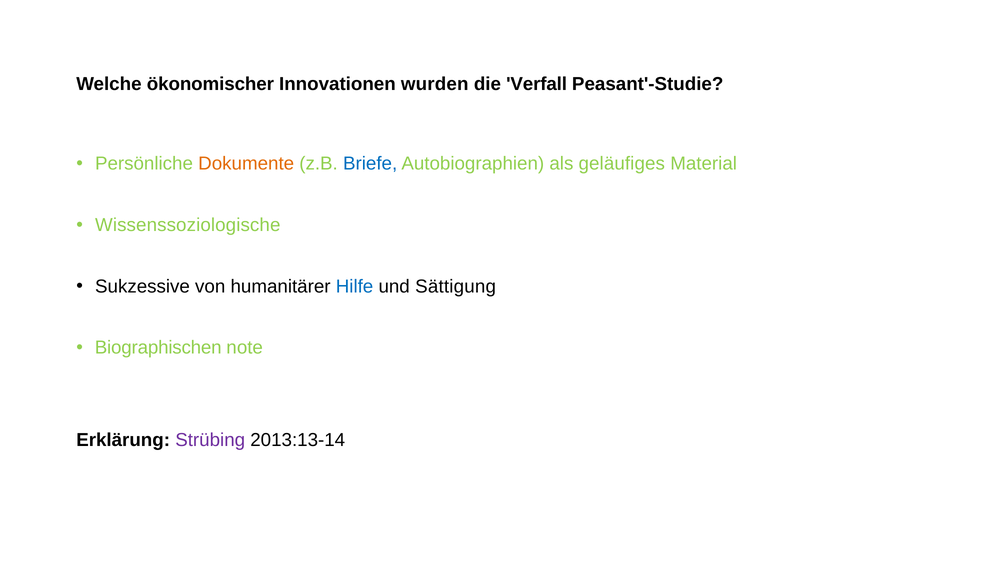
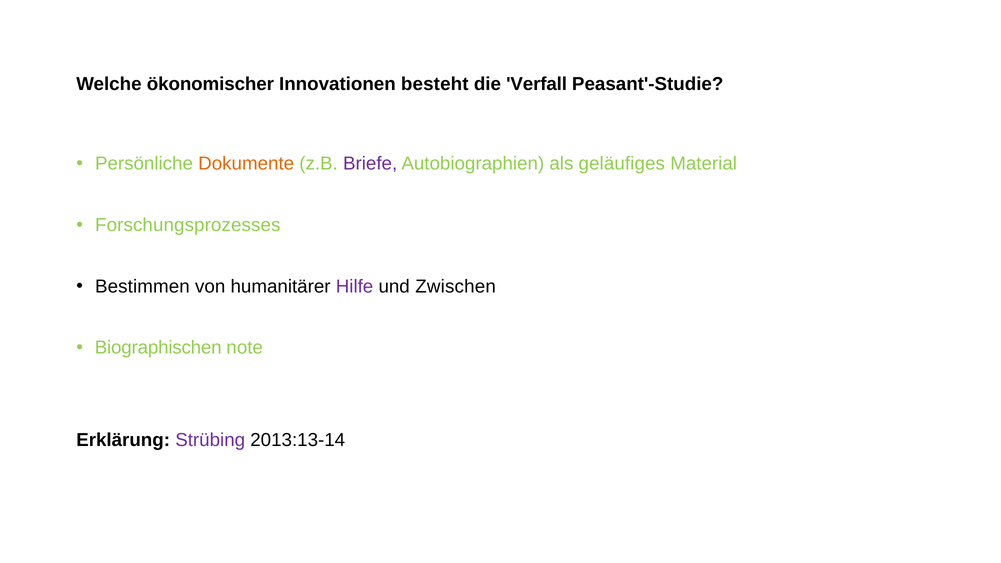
wurden: wurden -> besteht (435, 84)
Briefe colour: blue -> purple (370, 164)
Wissenssoziologische: Wissenssoziologische -> Forschungsprozesses (188, 225)
Sukzessive: Sukzessive -> Bestimmen (142, 286)
Hilfe colour: blue -> purple (355, 286)
Sättigung: Sättigung -> Zwischen (456, 286)
